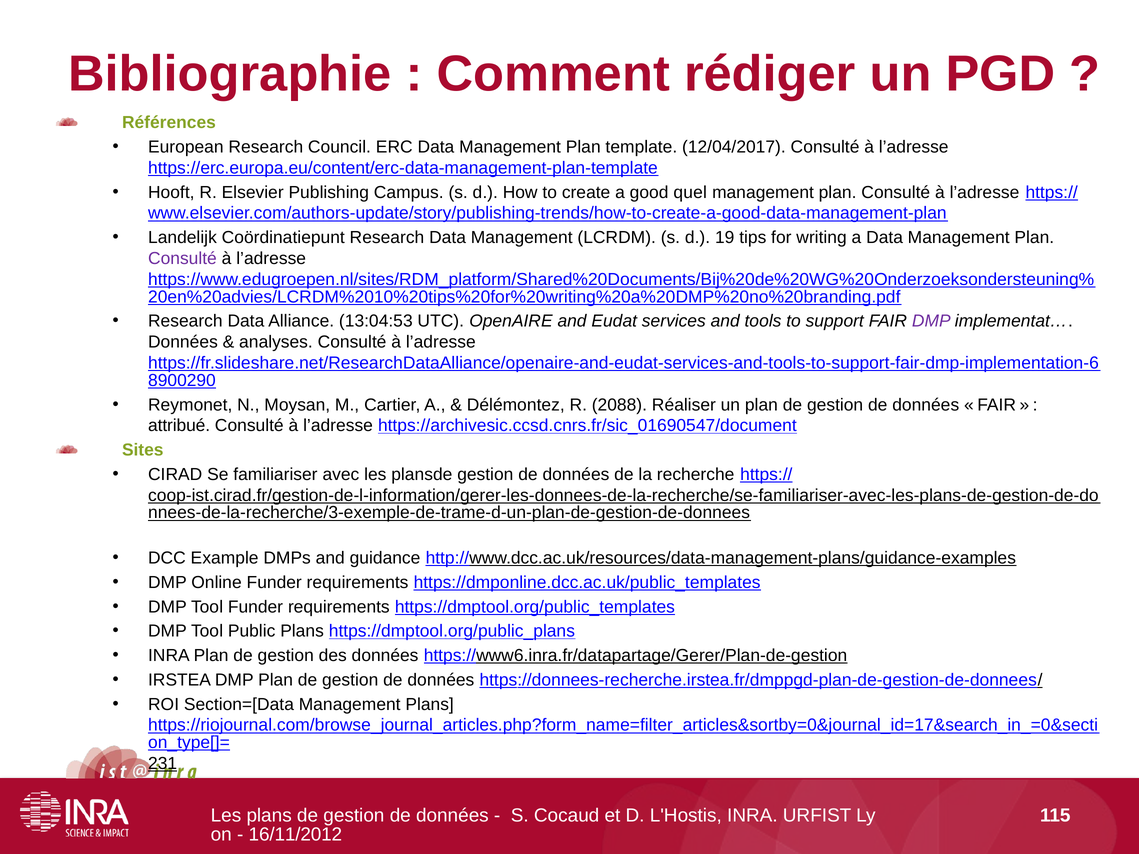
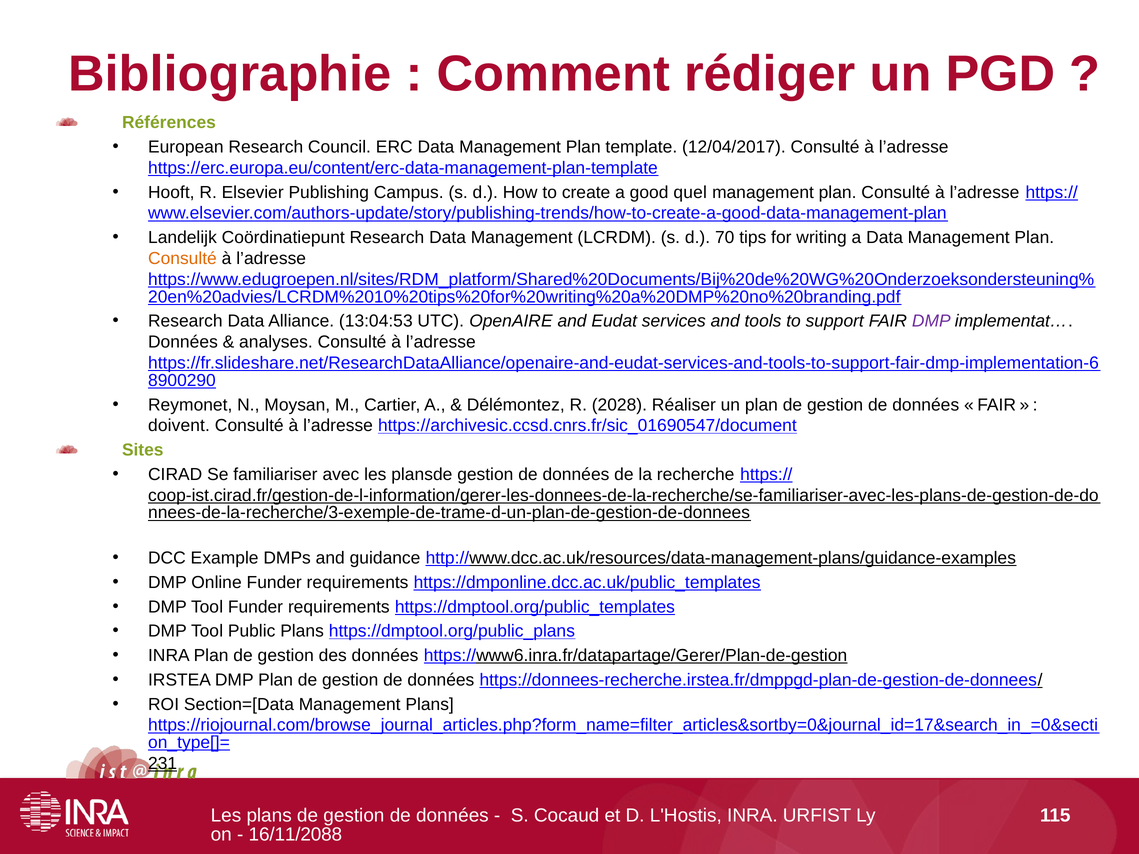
19: 19 -> 70 (725, 238)
Consulté colour: purple -> orange (182, 259)
2088: 2088 -> 2028 (619, 405)
attribué: attribué -> doivent (179, 426)
16/11/2012: 16/11/2012 -> 16/11/2088 (295, 835)
